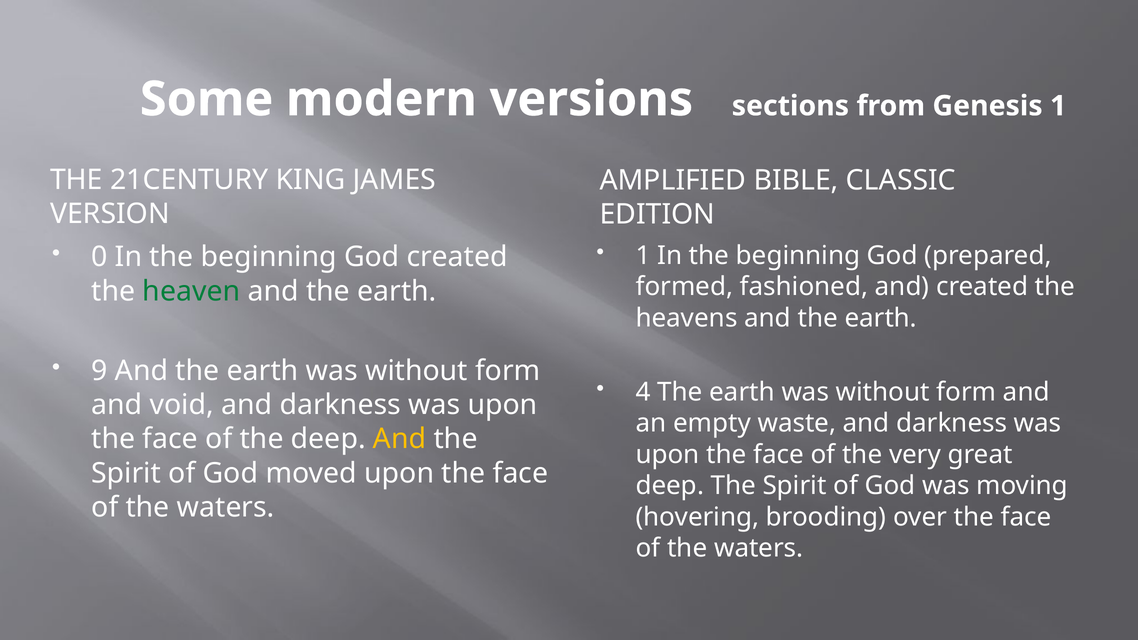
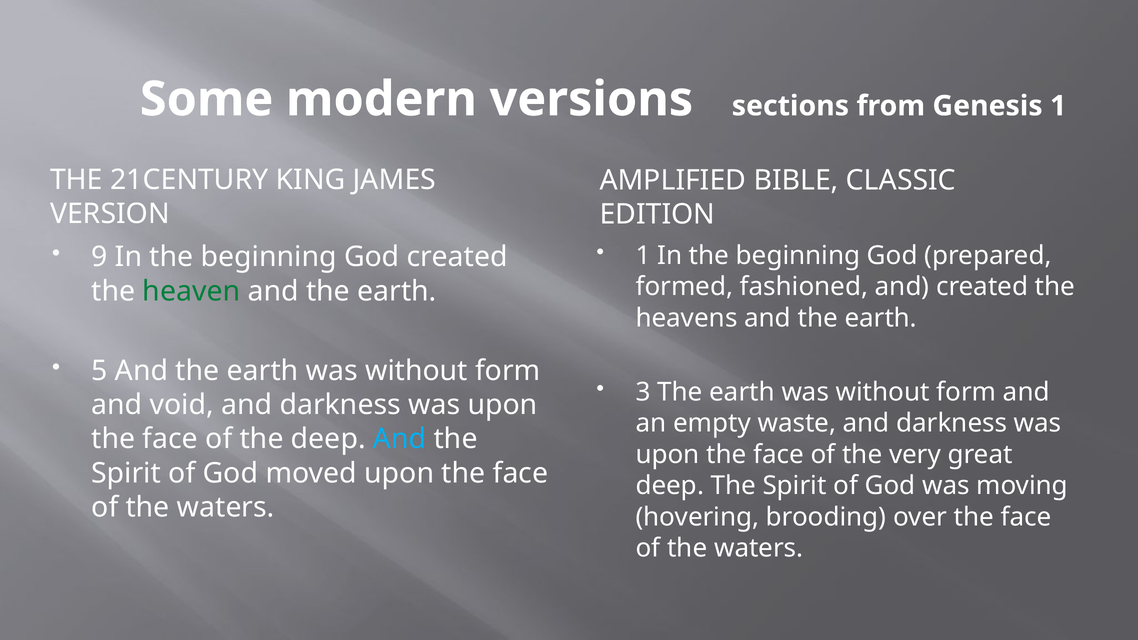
0: 0 -> 9 (99, 257)
9: 9 -> 5 (99, 371)
4: 4 -> 3 (643, 392)
And colour: yellow -> light blue (400, 439)
